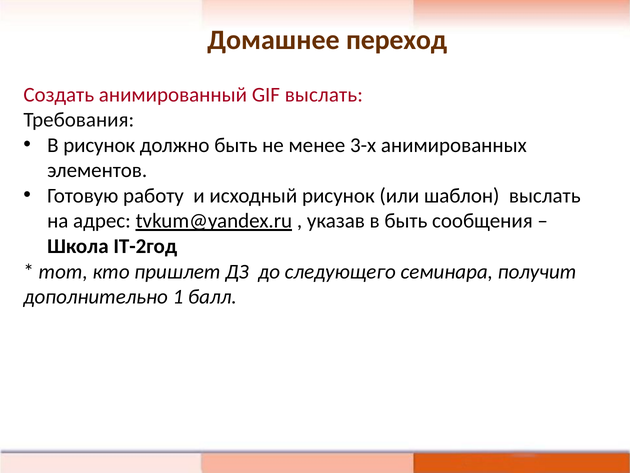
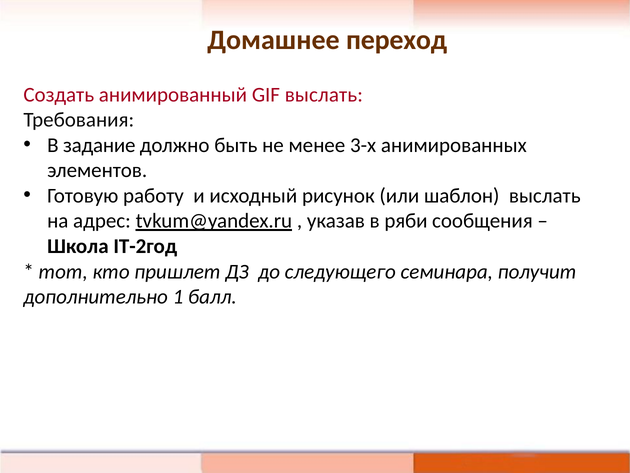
В рисунок: рисунок -> задание (99, 145)
в быть: быть -> ряби (406, 221)
